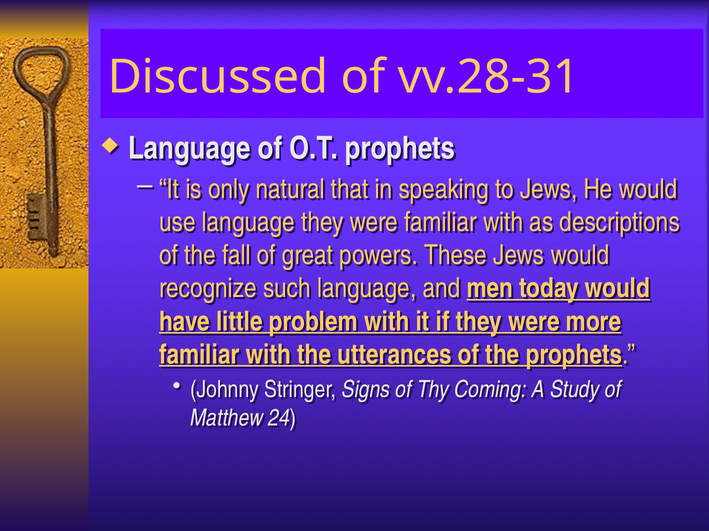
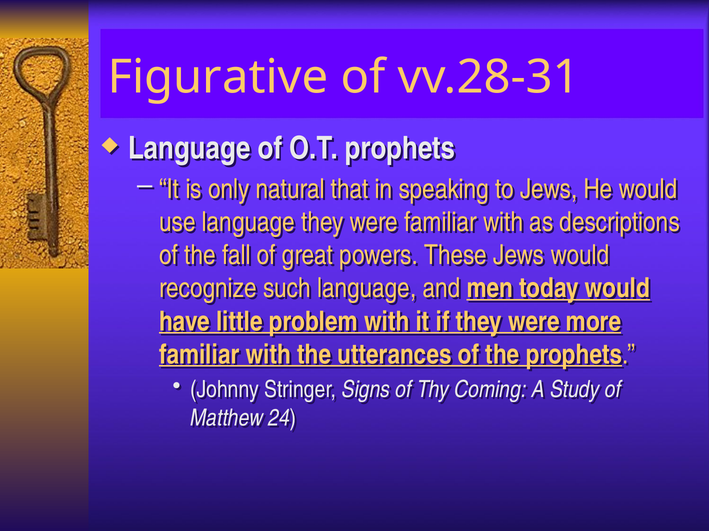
Discussed: Discussed -> Figurative (218, 77)
